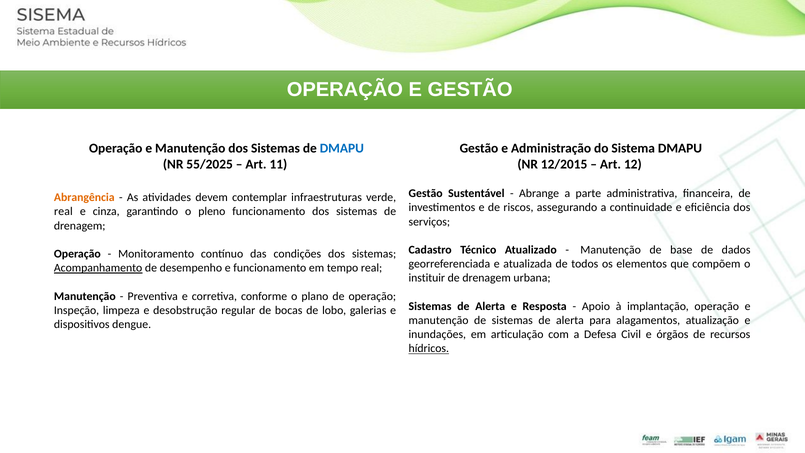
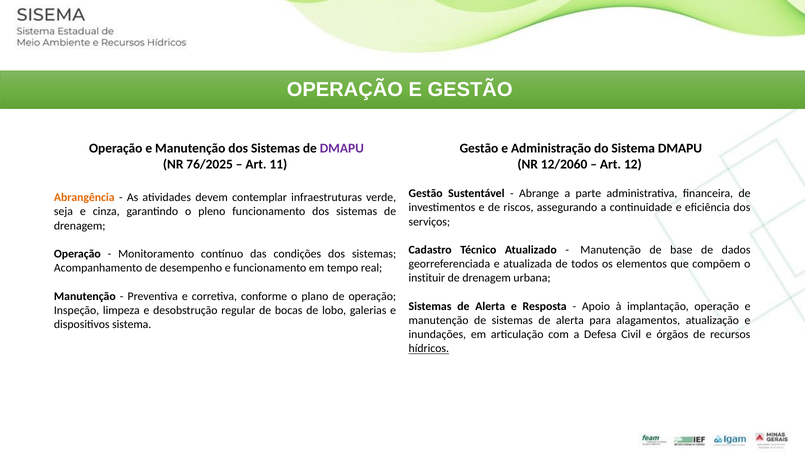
DMAPU colour: blue -> purple (342, 148)
55/2025: 55/2025 -> 76/2025 (210, 164)
12/2015: 12/2015 -> 12/2060 (564, 164)
real: real -> seja (63, 211)
Acompanhamento underline: present -> none (98, 268)
dispositivos dengue: dengue -> sistema (132, 324)
